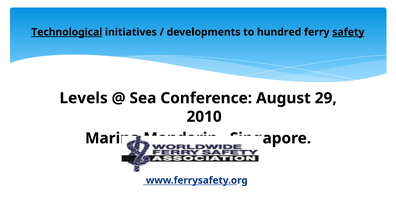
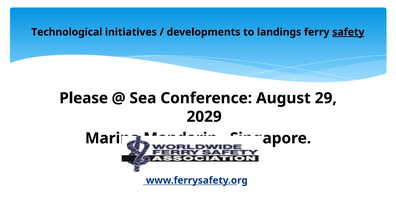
Technological underline: present -> none (67, 32)
hundred: hundred -> landings (279, 32)
Levels: Levels -> Please (84, 98)
2010: 2010 -> 2029 (204, 117)
